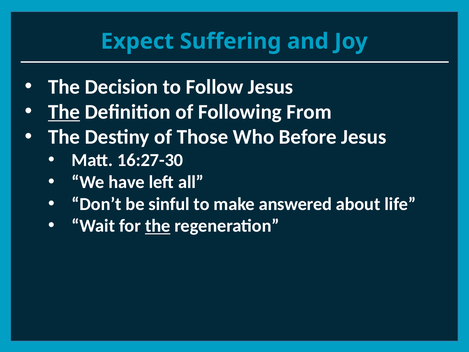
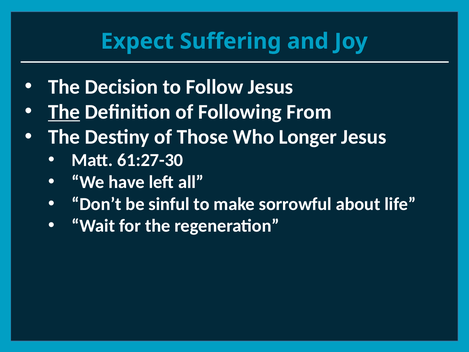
Before: Before -> Longer (308, 137)
16:27-30: 16:27-30 -> 61:27-30 (150, 160)
answered: answered -> sorrowful (295, 204)
the underline: present -> none (158, 226)
